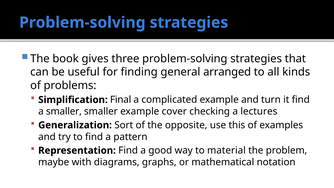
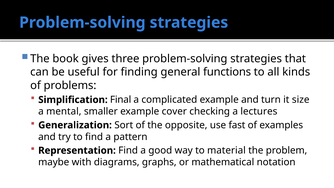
arranged: arranged -> functions (227, 72)
it find: find -> size (301, 100)
a smaller: smaller -> mental (64, 111)
this: this -> fast (237, 125)
